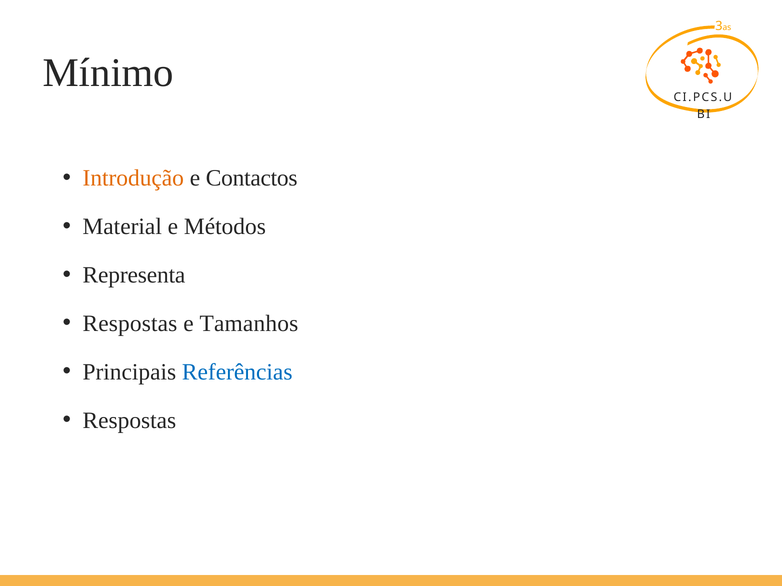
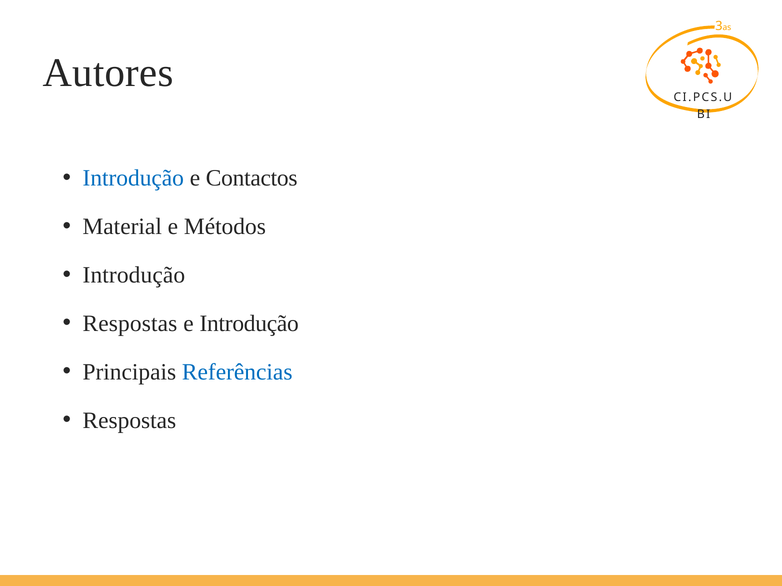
Mínimo: Mínimo -> Autores (108, 73)
Introdução colour: orange -> blue (133, 178)
Representa: Representa -> Introdução (134, 275)
e Tamanhos: Tamanhos -> Introdução (249, 324)
